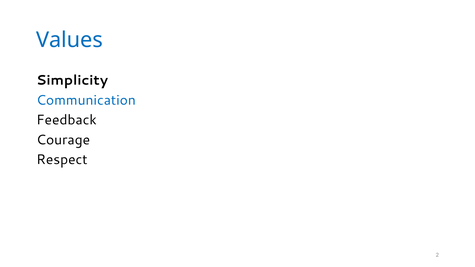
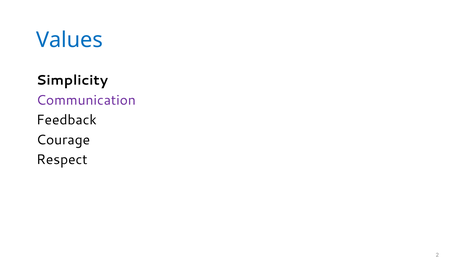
Communication colour: blue -> purple (86, 100)
